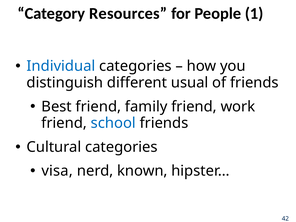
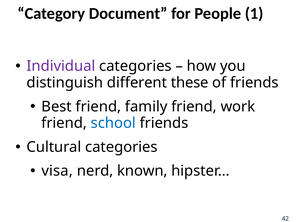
Resources: Resources -> Document (128, 13)
Individual colour: blue -> purple (61, 66)
usual: usual -> these (190, 83)
